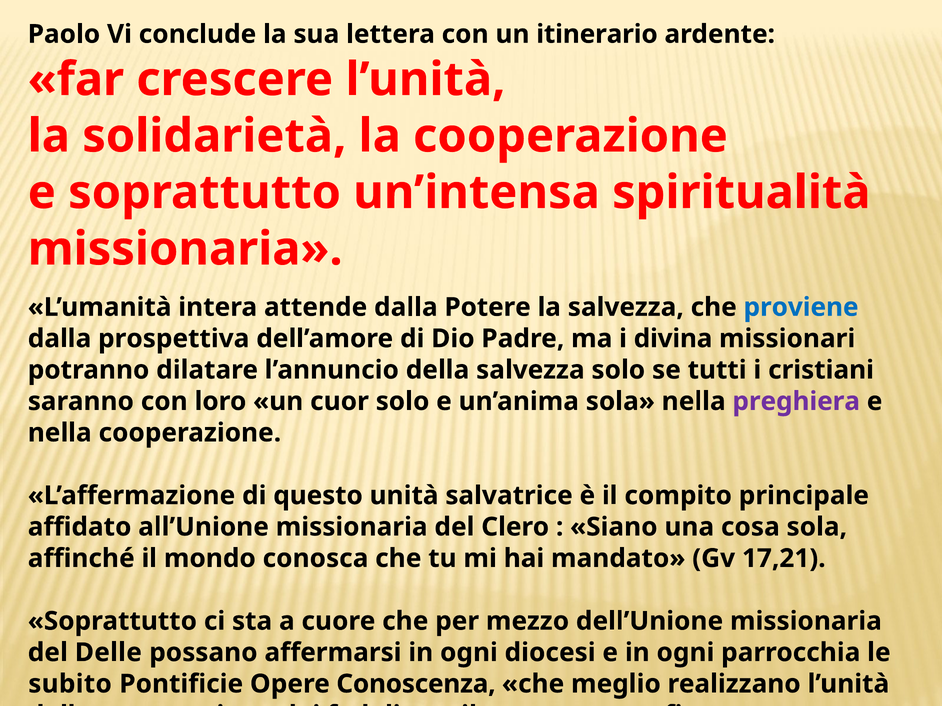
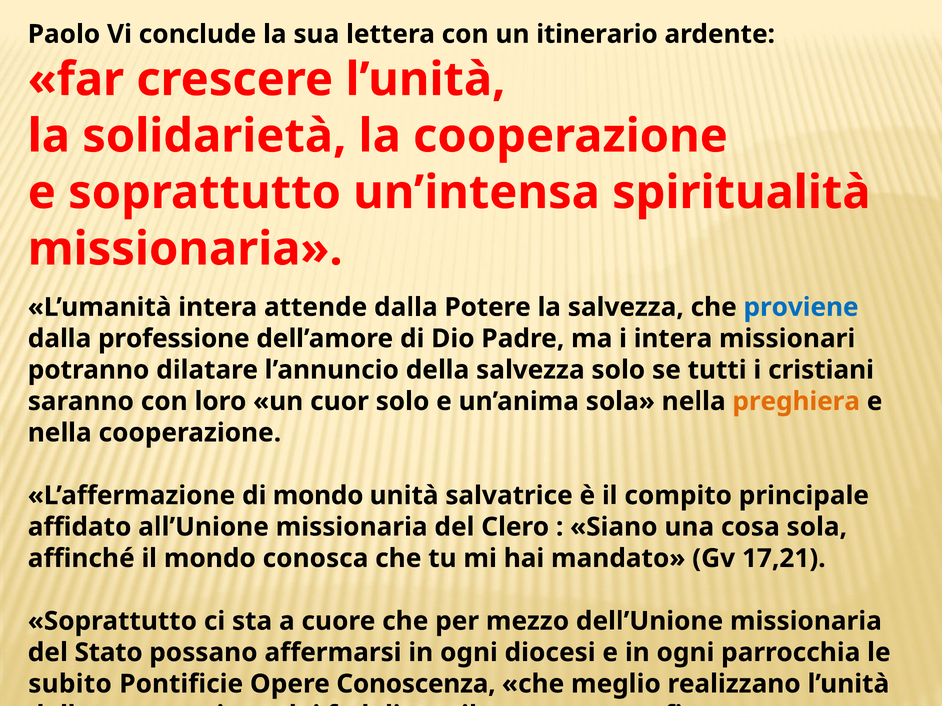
prospettiva: prospettiva -> professione (174, 339)
i divina: divina -> intera (673, 339)
preghiera colour: purple -> orange (796, 402)
di questo: questo -> mondo (318, 496)
Delle: Delle -> Stato (109, 653)
